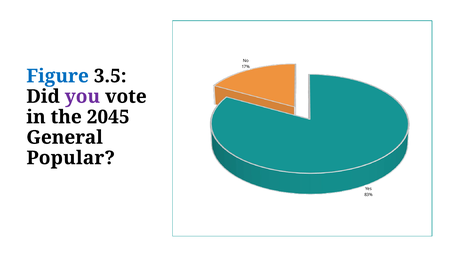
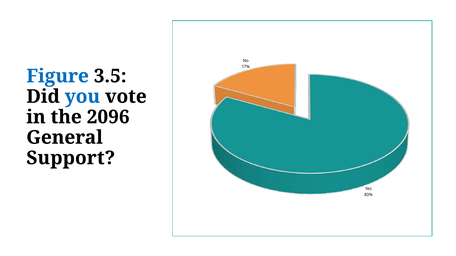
you colour: purple -> blue (82, 97)
2045: 2045 -> 2096 (108, 117)
Popular: Popular -> Support (71, 158)
